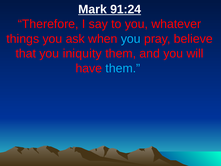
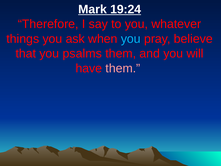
91:24: 91:24 -> 19:24 (126, 9)
iniquity: iniquity -> psalms (82, 54)
them colour: light blue -> pink (123, 68)
